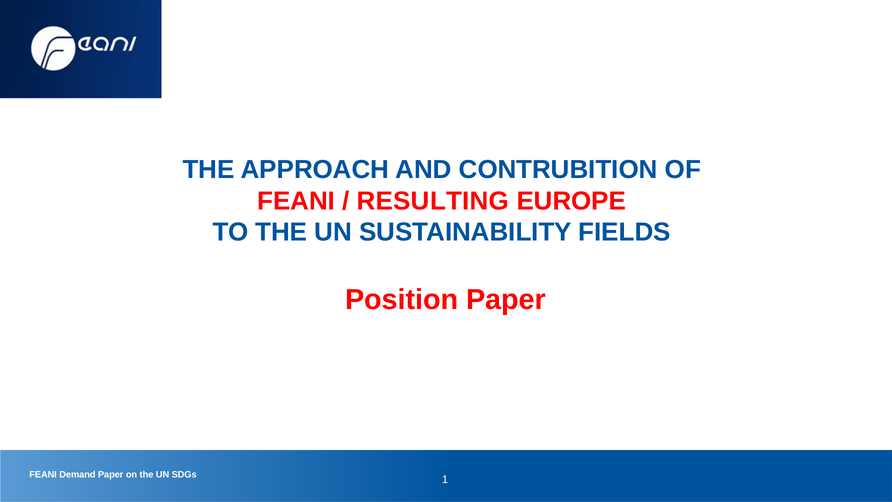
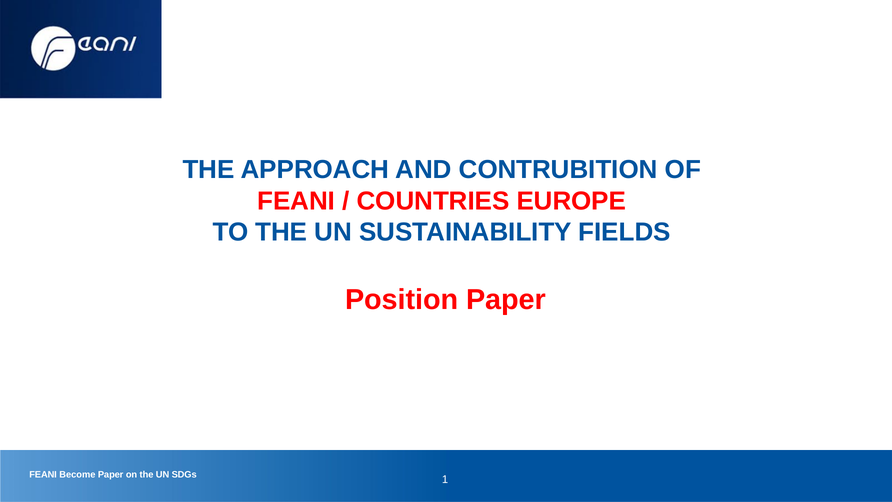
RESULTING: RESULTING -> COUNTRIES (433, 201)
Demand: Demand -> Become (77, 475)
